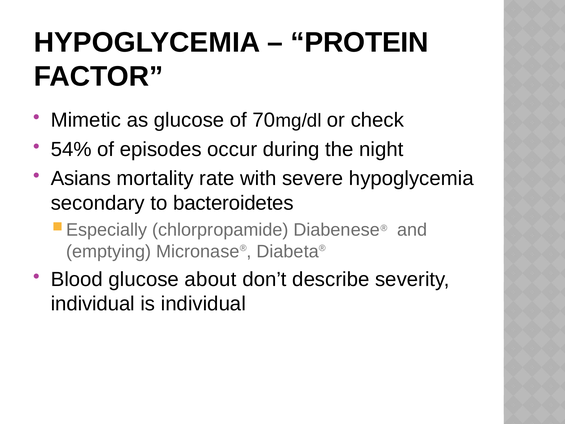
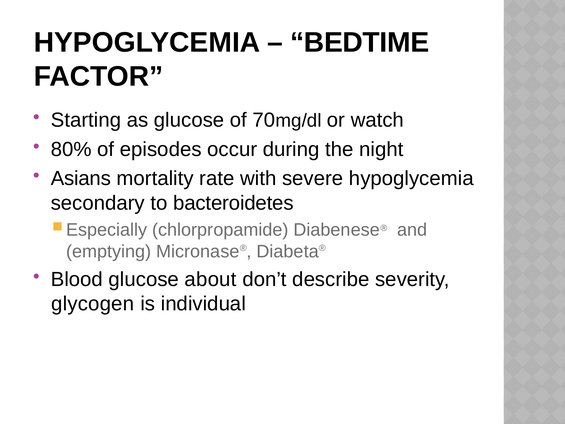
PROTEIN: PROTEIN -> BEDTIME (360, 43)
Mimetic: Mimetic -> Starting (86, 120)
check: check -> watch (377, 120)
54%: 54% -> 80% (71, 149)
individual: individual -> glycogen (93, 304)
